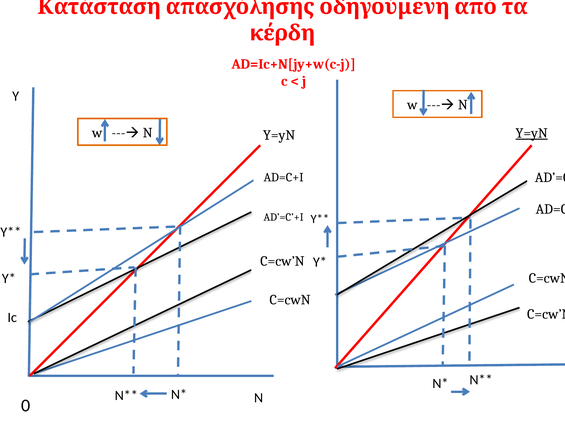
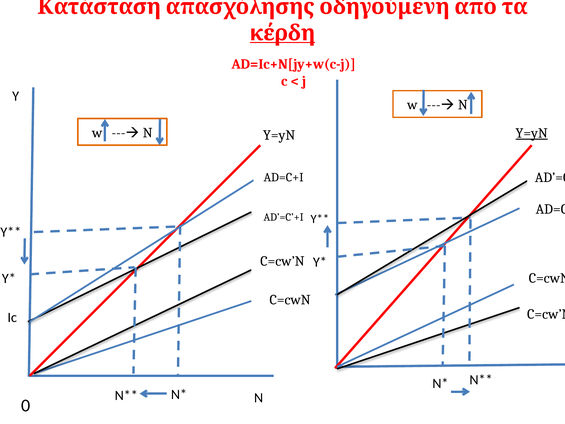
κέρδη underline: none -> present (283, 33)
